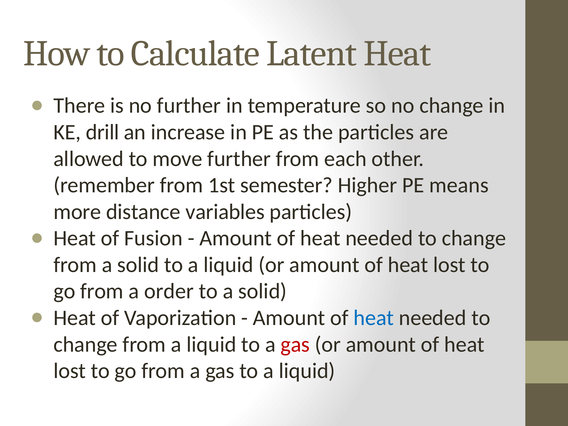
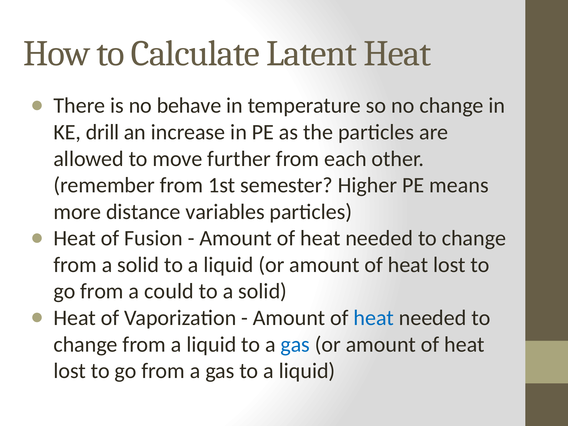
no further: further -> behave (189, 106)
order: order -> could (169, 291)
gas colour: red -> blue (295, 344)
